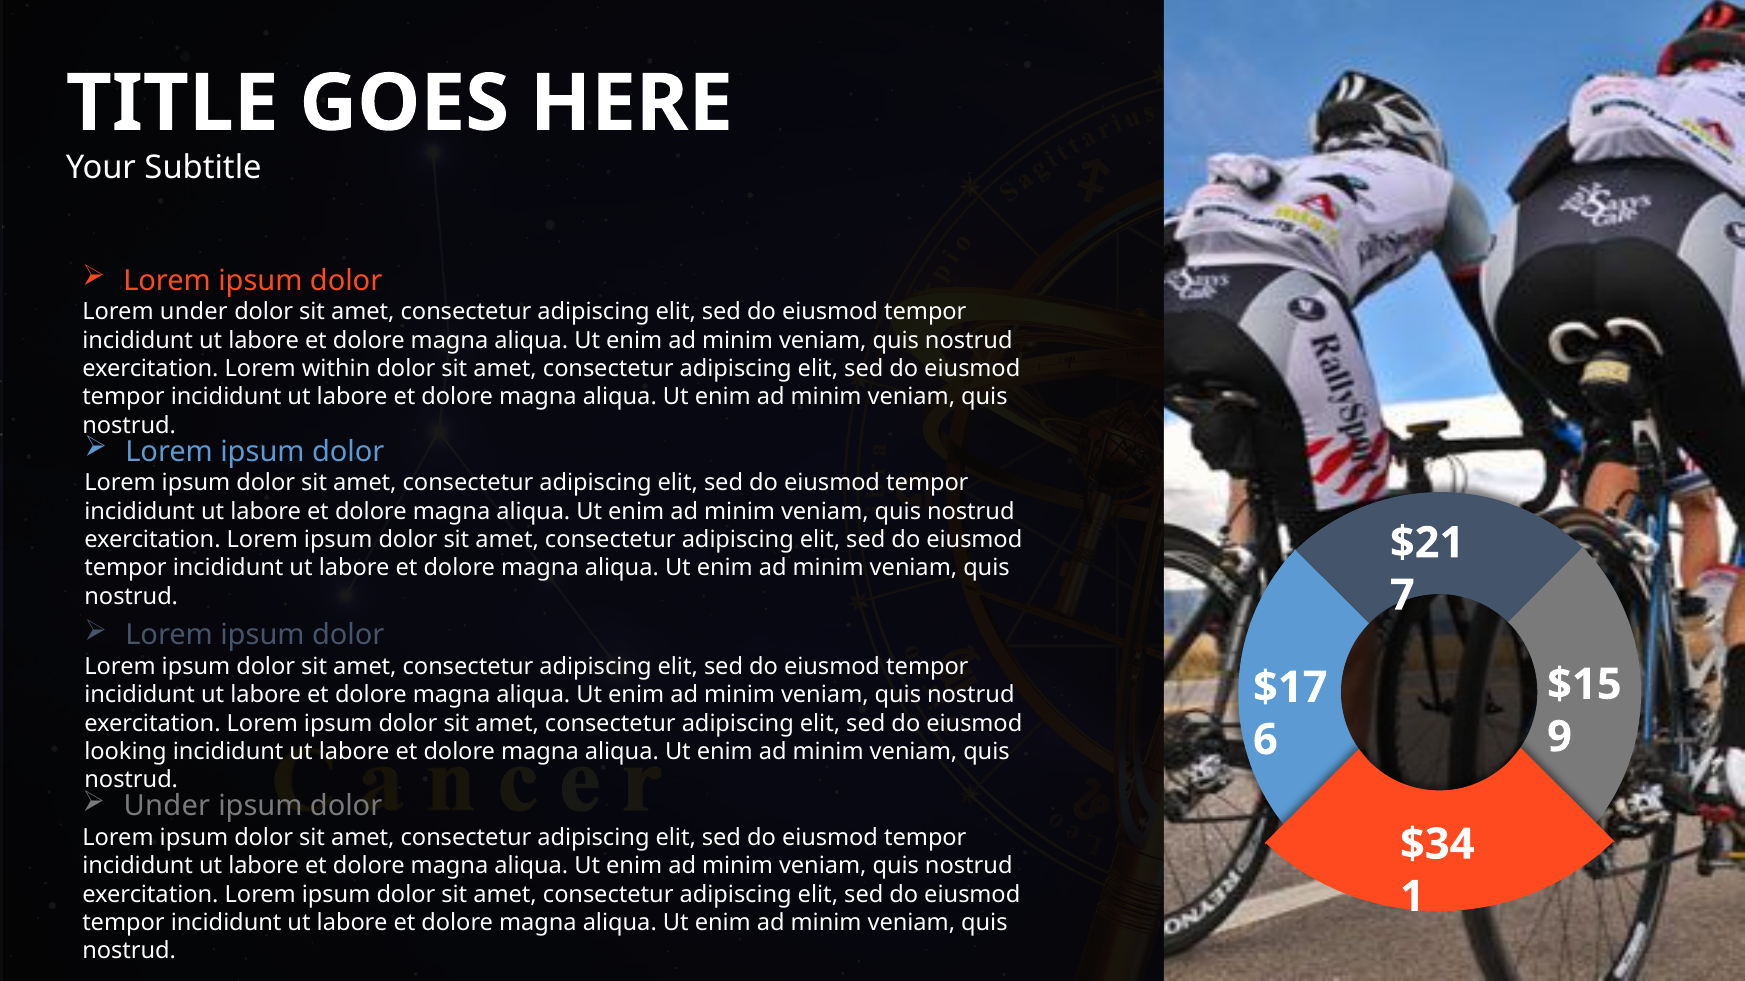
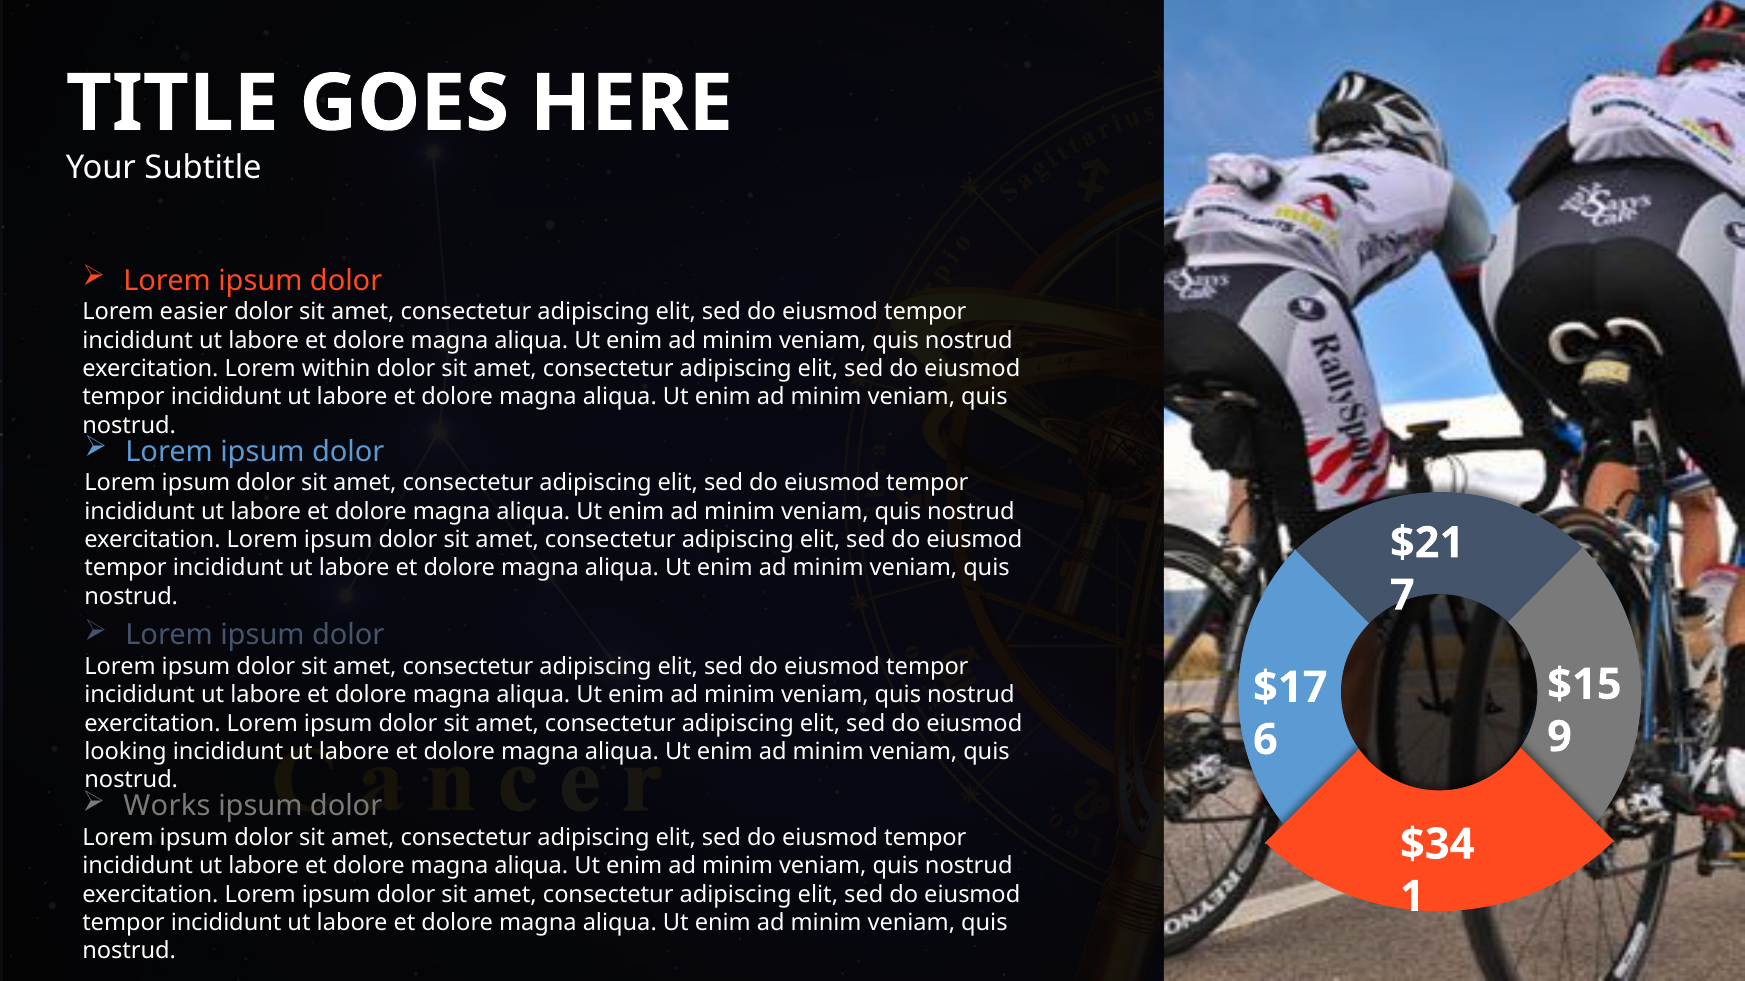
Lorem under: under -> easier (194, 312)
Under: Under -> Works (167, 807)
